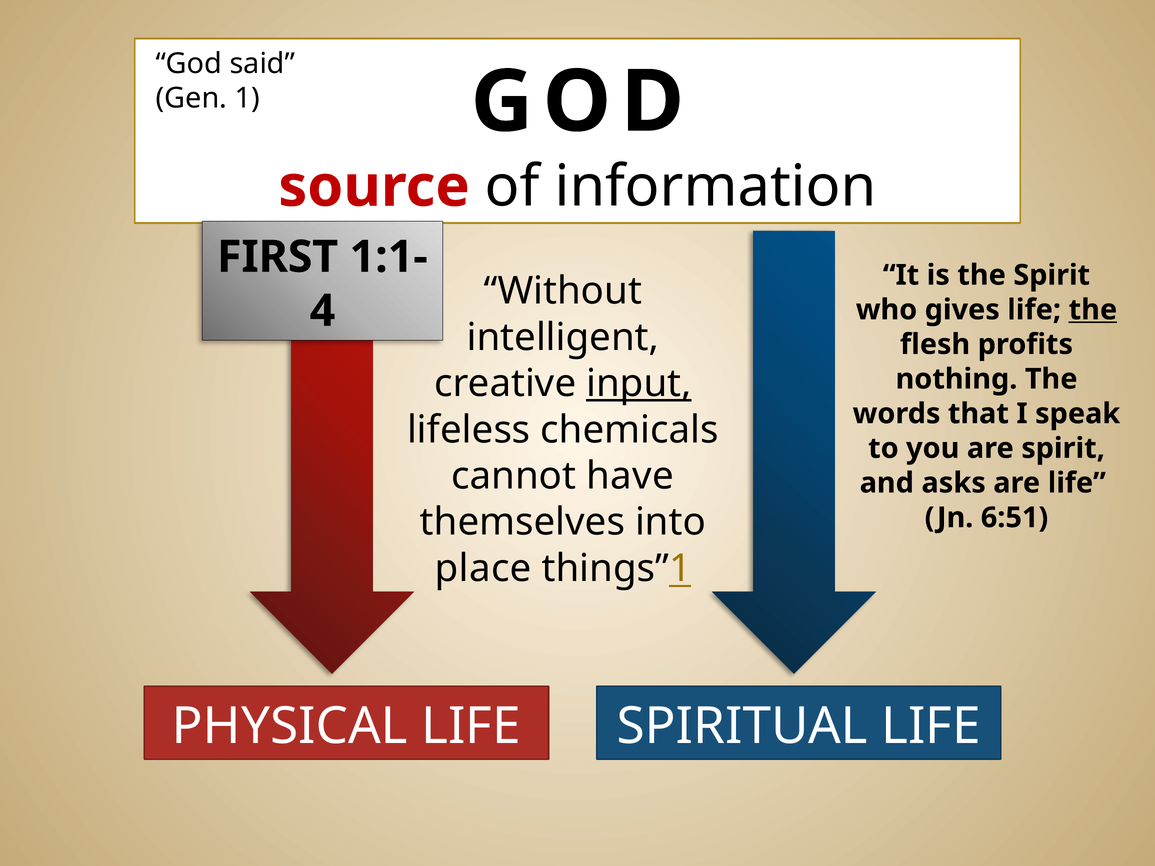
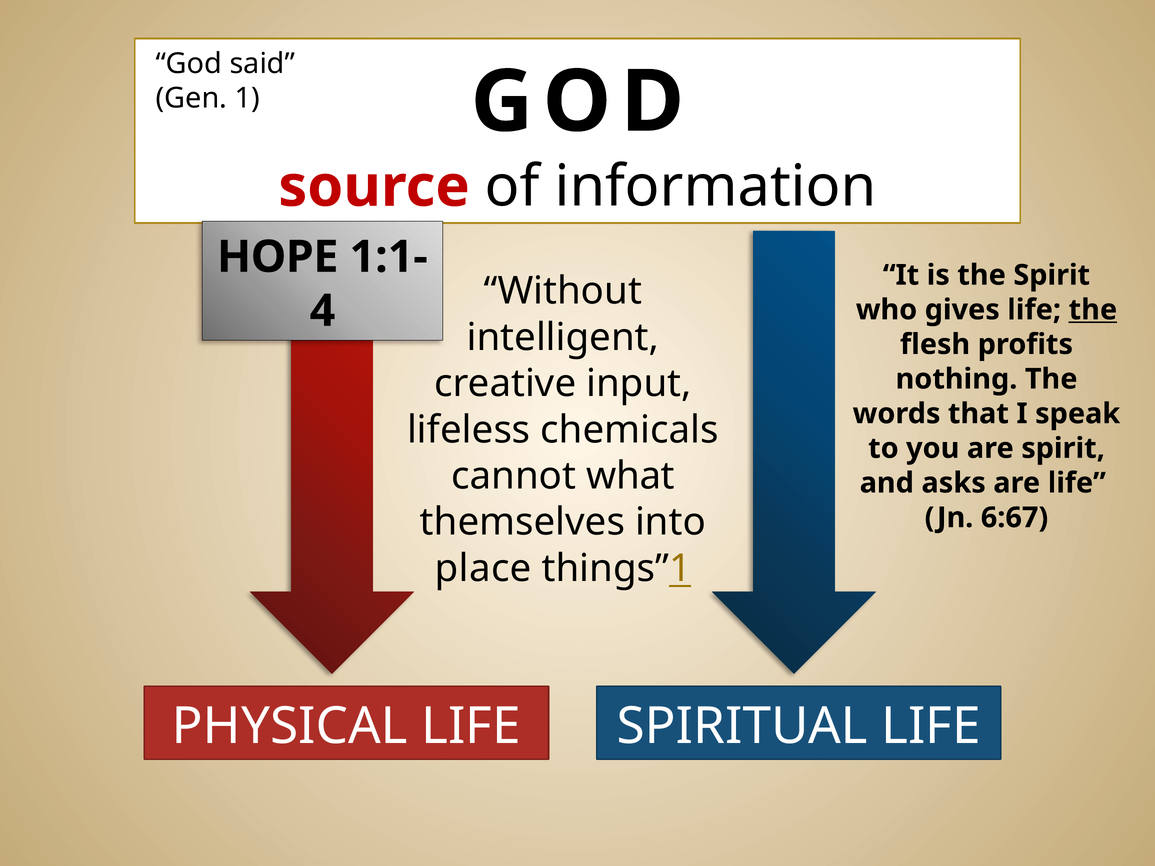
FIRST: FIRST -> HOPE (278, 257)
input underline: present -> none (639, 384)
have: have -> what (631, 476)
6:51: 6:51 -> 6:67 (1015, 518)
